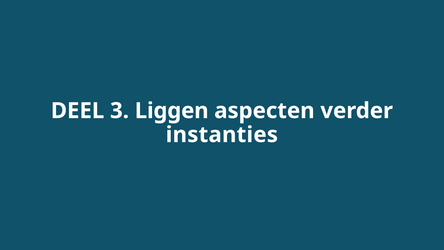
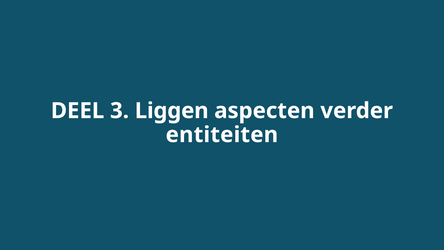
instanties: instanties -> entiteiten (222, 135)
